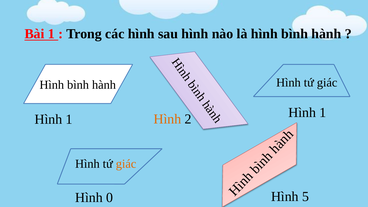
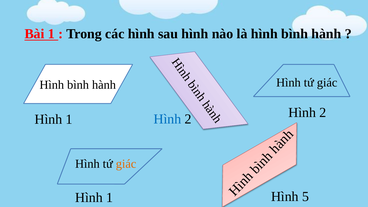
Hình colour: orange -> blue (167, 119)
1 Hình 1: 1 -> 2 (323, 113)
0: 0 -> 1 (110, 198)
